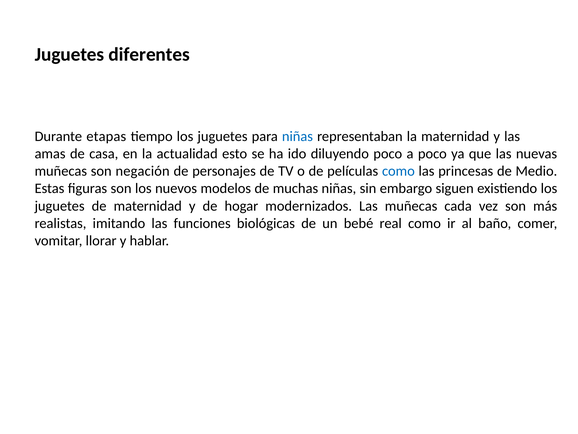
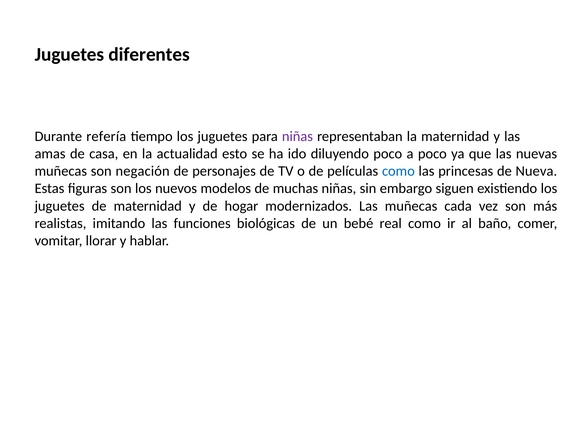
etapas: etapas -> refería (106, 136)
niñas colour: blue -> purple (297, 136)
Medio: Medio -> Nueva (536, 171)
